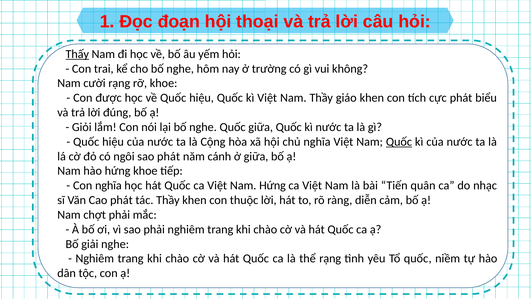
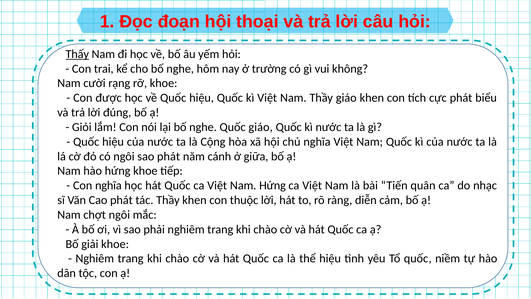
Quốc giữa: giữa -> giáo (261, 127)
Quốc underline: present -> none (399, 142)
chợt phải: phải -> ngôi (119, 215)
giải nghe: nghe -> khoe (115, 244)
thể rạng: rạng -> hiệu (330, 258)
